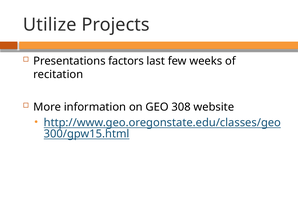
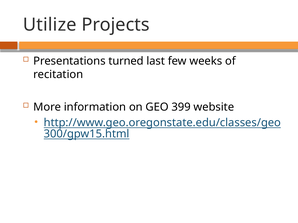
factors: factors -> turned (126, 61)
308: 308 -> 399 (181, 107)
